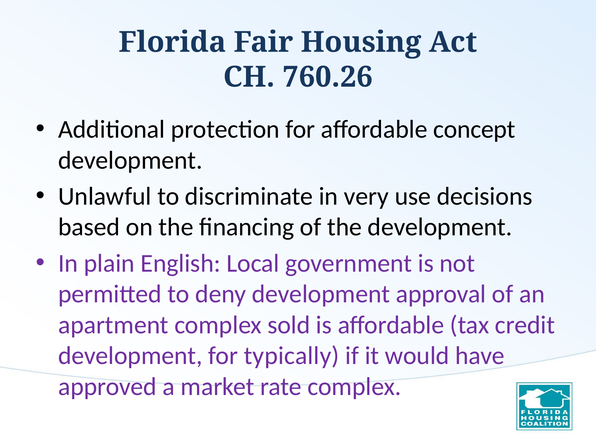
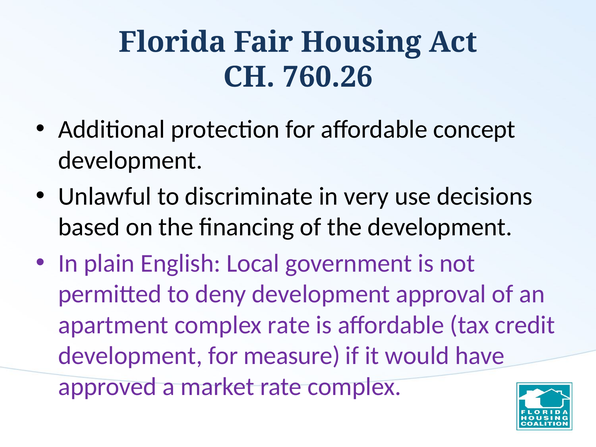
complex sold: sold -> rate (289, 325)
typically: typically -> measure (292, 356)
